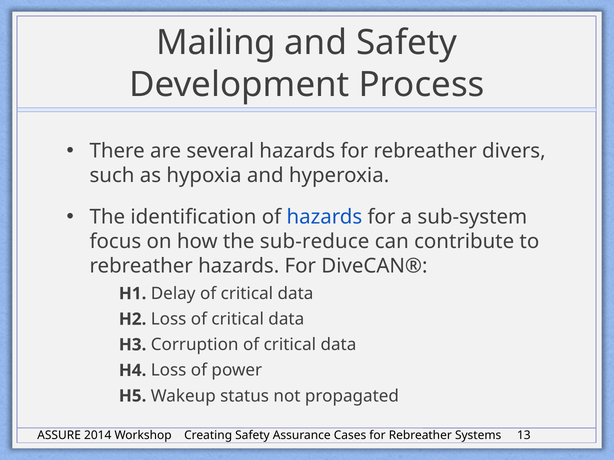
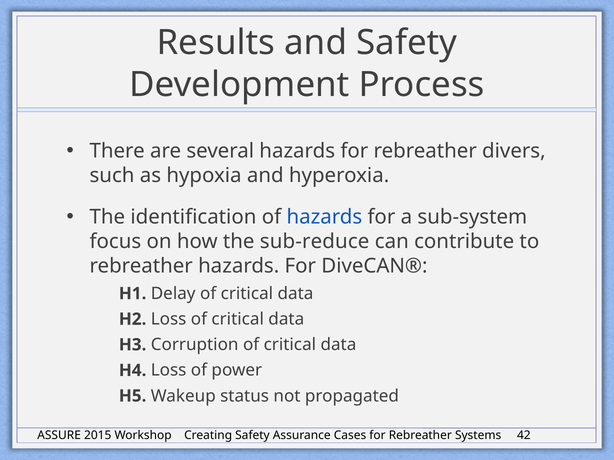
Mailing: Mailing -> Results (216, 43)
2014: 2014 -> 2015 (98, 436)
13: 13 -> 42 (524, 436)
